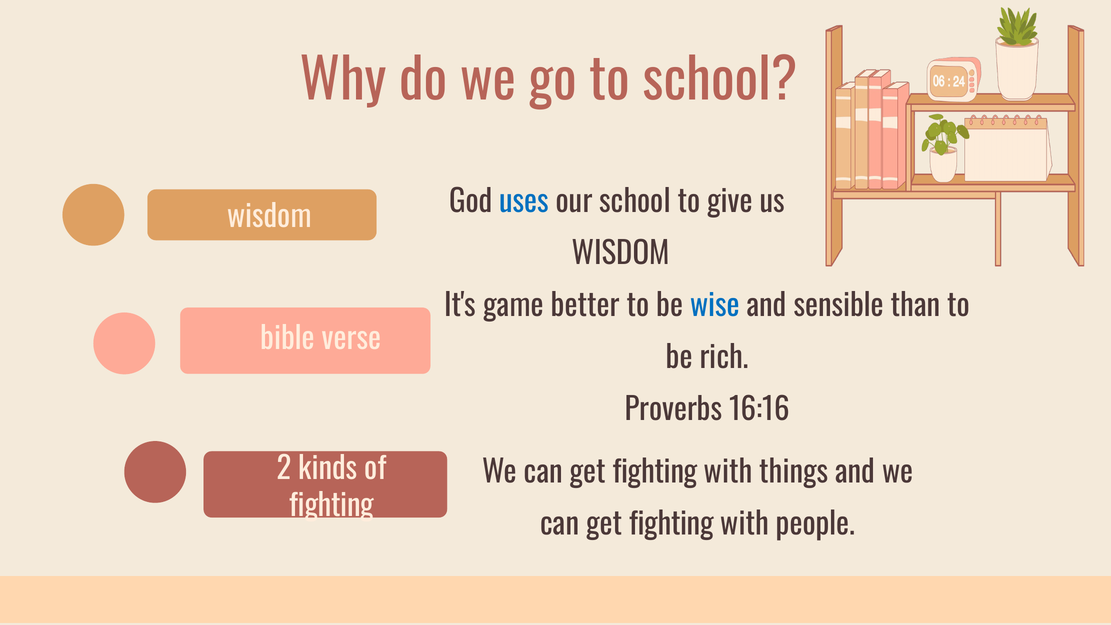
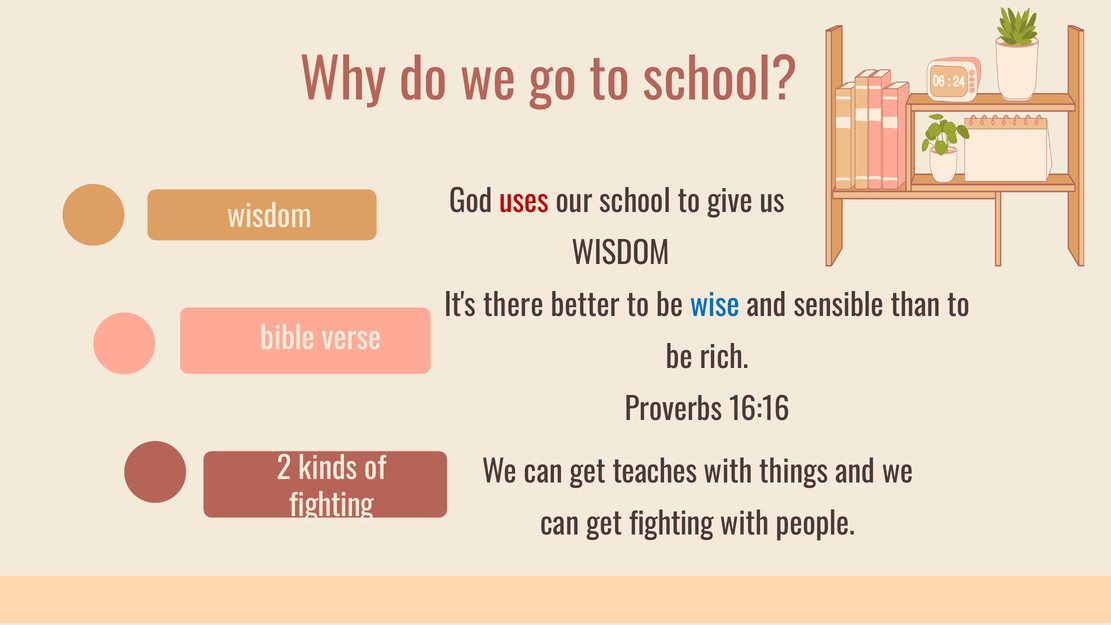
uses colour: blue -> red (524, 202)
game: game -> there (513, 306)
fighting: fighting -> teaches (655, 473)
